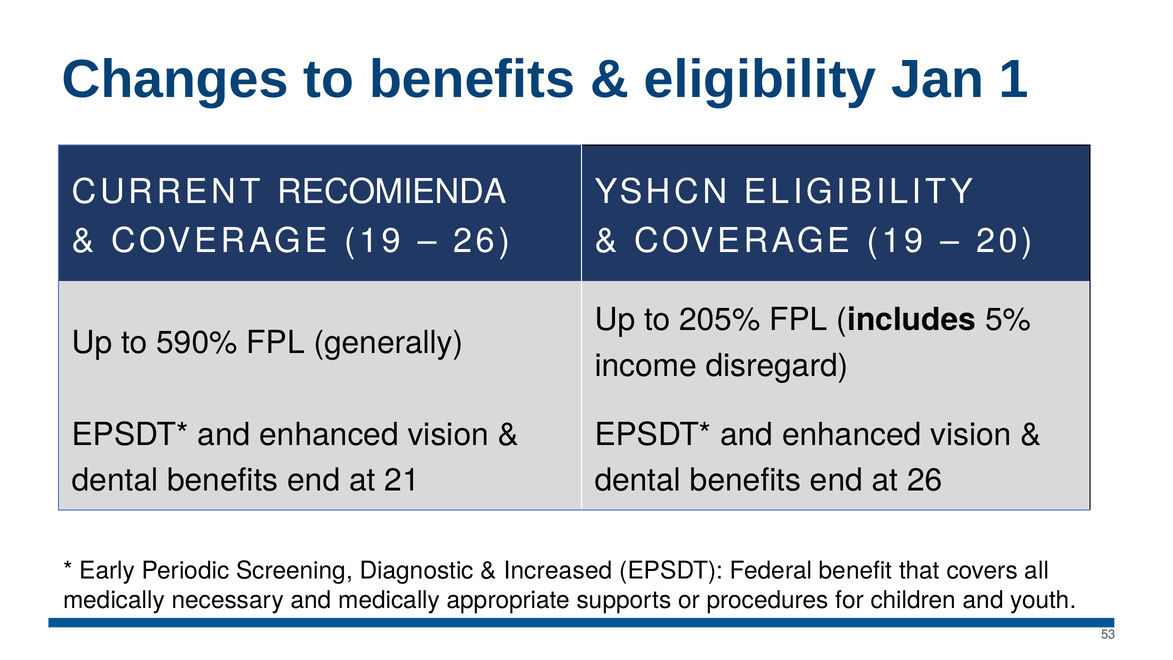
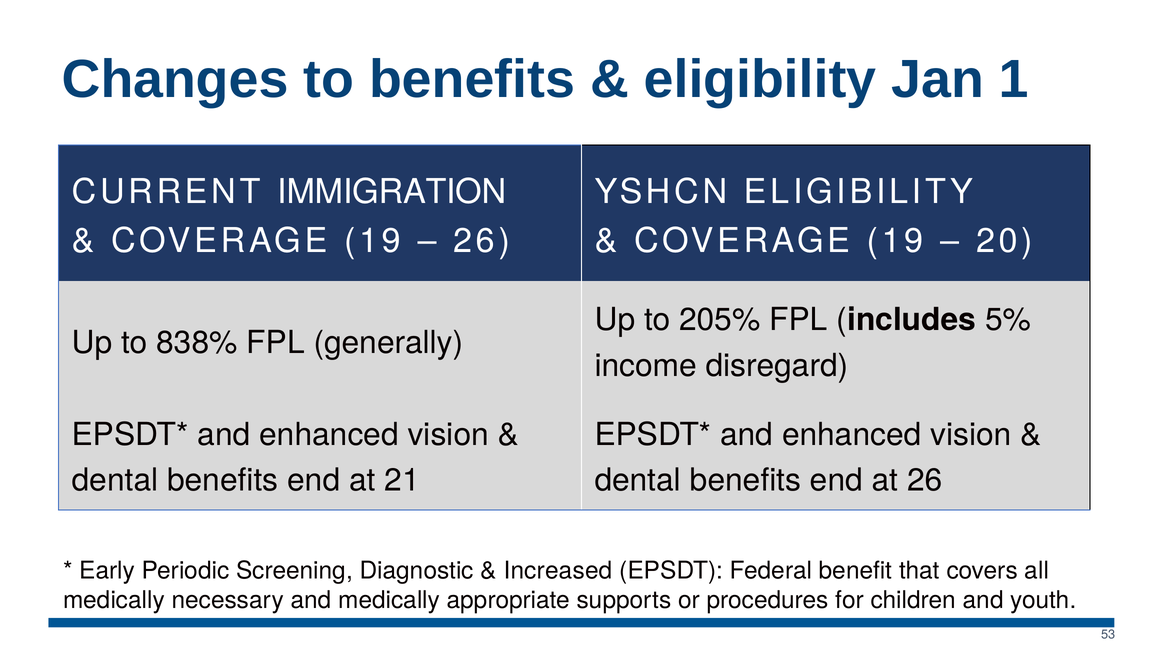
RECOMIENDA: RECOMIENDA -> IMMIGRATION (392, 192)
590%: 590% -> 838% (197, 343)
